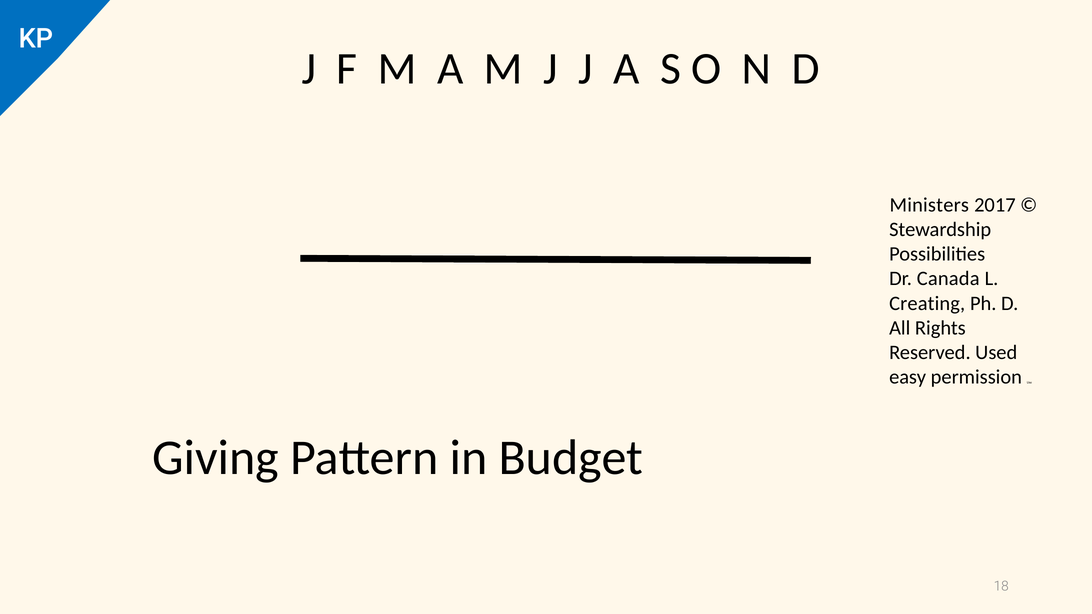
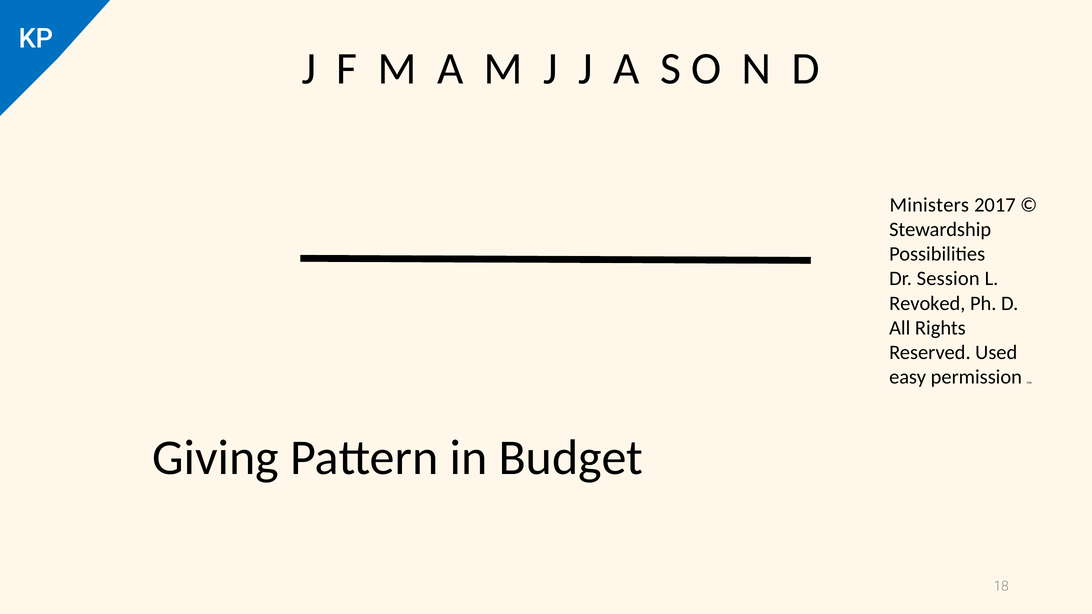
Canada: Canada -> Session (948, 279)
Creating: Creating -> Revoked (927, 303)
